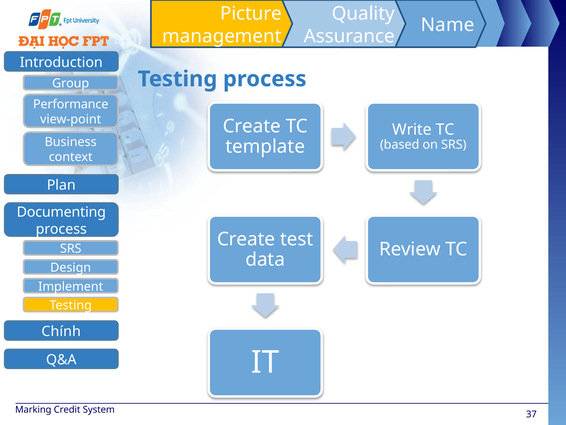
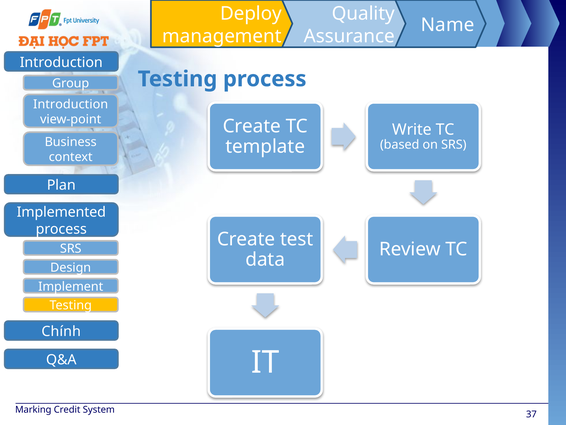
Picture: Picture -> Deploy (251, 14)
Performance: Performance -> Introduction (71, 104)
Documenting: Documenting -> Implemented (61, 212)
